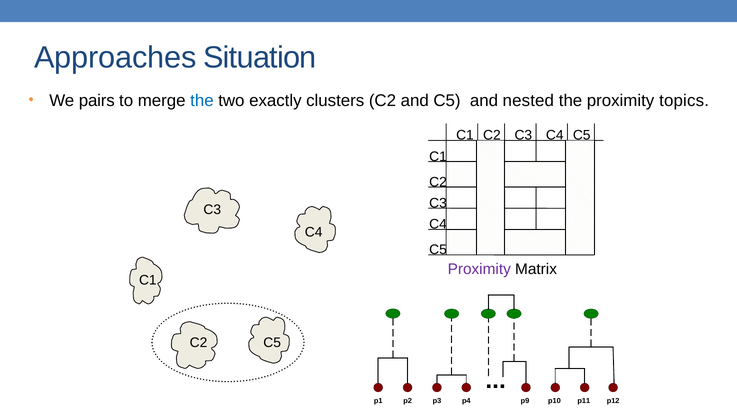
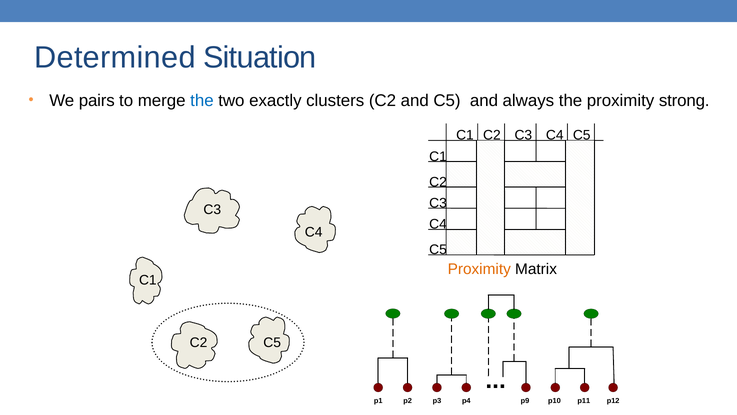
Approaches: Approaches -> Determined (115, 58)
nested: nested -> always (528, 100)
topics: topics -> strong (684, 100)
Proximity colour: purple -> orange (479, 269)
